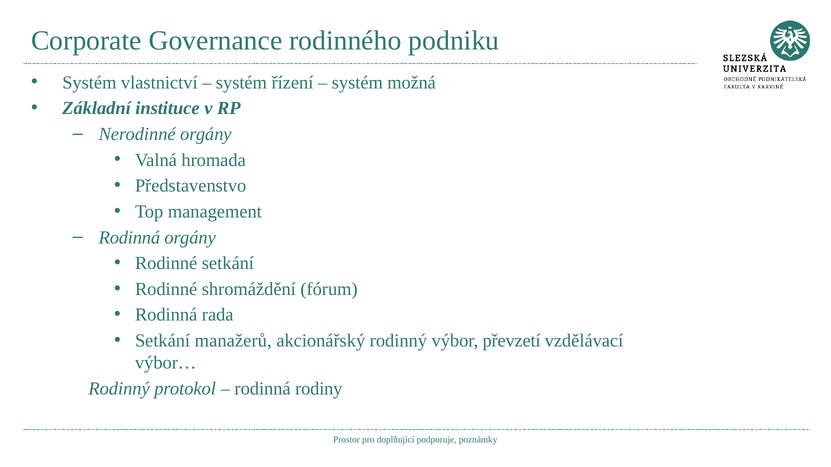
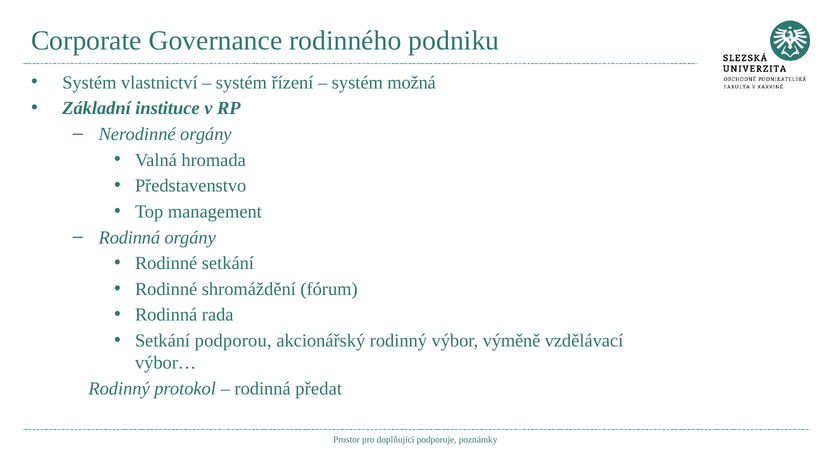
manažerů: manažerů -> podporou (233, 341)
převzetí: převzetí -> výměně (512, 341)
rodiny: rodiny -> předat (319, 389)
